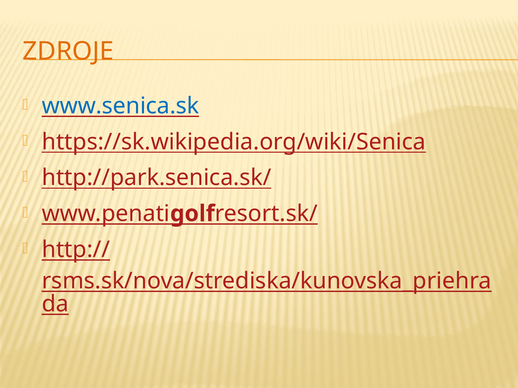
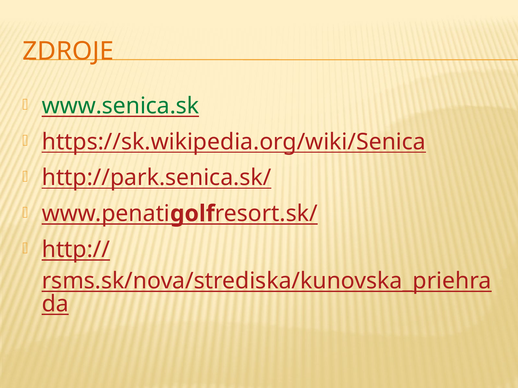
www.senica.sk colour: blue -> green (120, 106)
